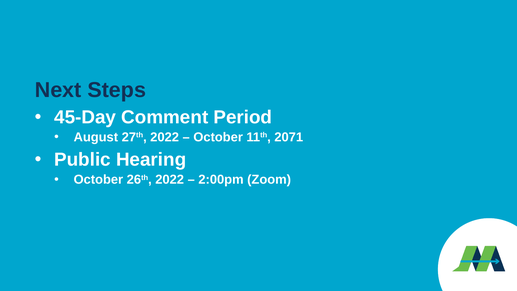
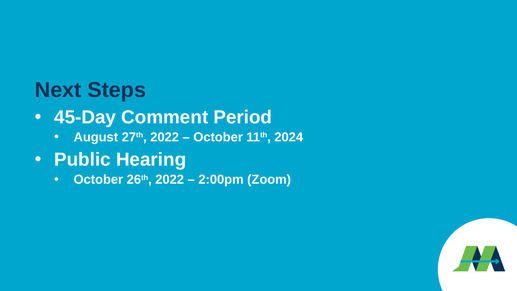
2071: 2071 -> 2024 (289, 137)
